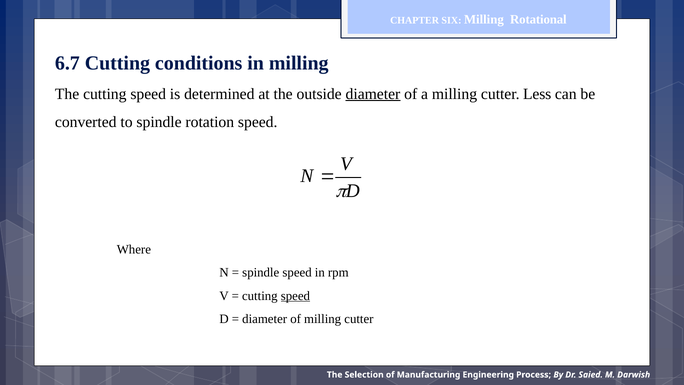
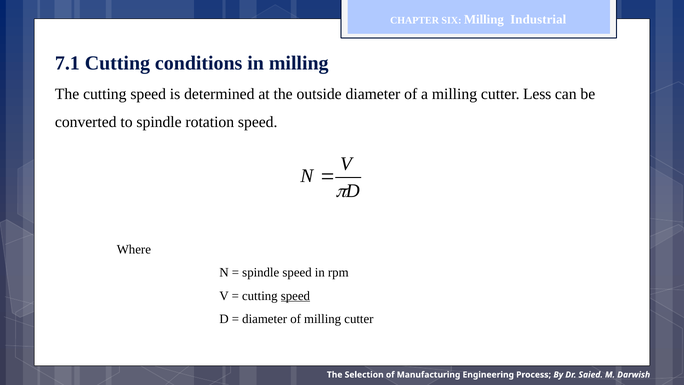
Rotational: Rotational -> Industrial (538, 19)
6.7: 6.7 -> 7.1 (67, 63)
diameter underline: present -> none (373, 94)
